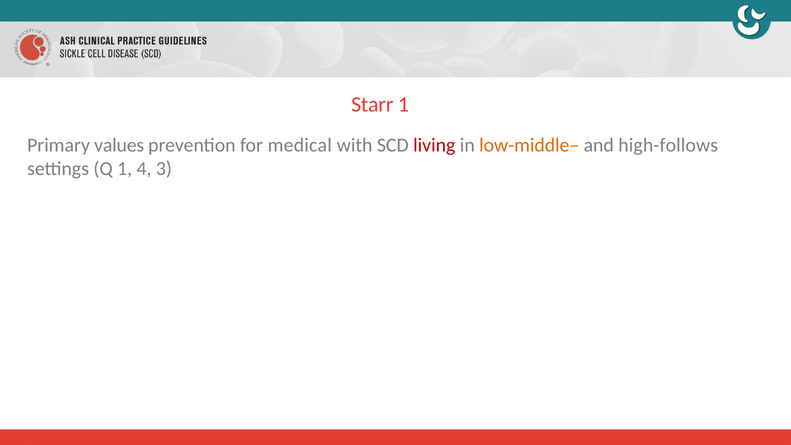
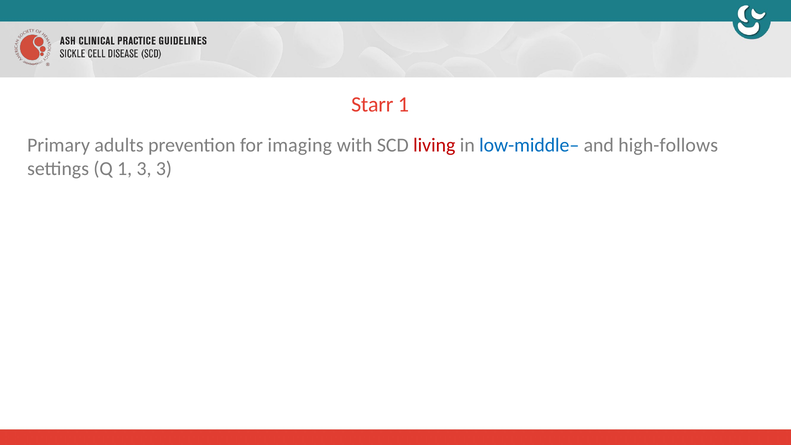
values: values -> adults (119, 145)
medical: medical -> imaging (300, 145)
low-middle– colour: orange -> blue (529, 145)
1 4: 4 -> 3 (144, 169)
